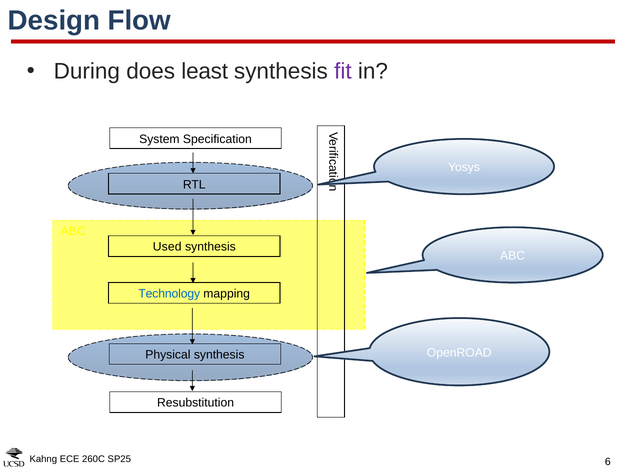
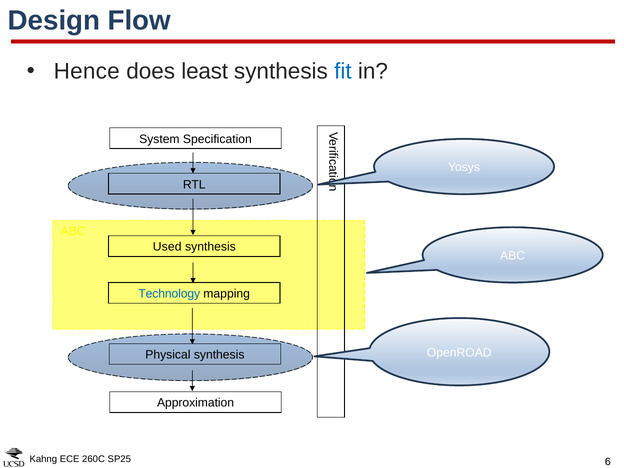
During: During -> Hence (87, 71)
fit colour: purple -> blue (343, 71)
Resubstitution: Resubstitution -> Approximation (196, 403)
